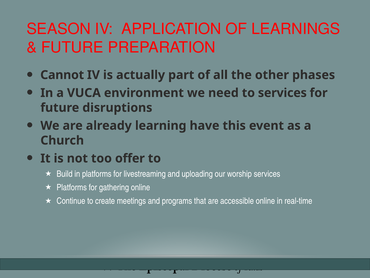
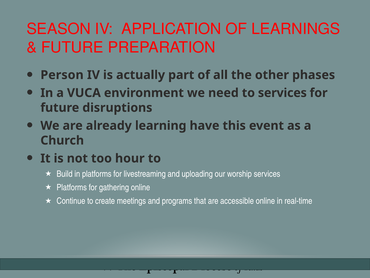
Cannot: Cannot -> Person (62, 75)
offer: offer -> hour (130, 158)
